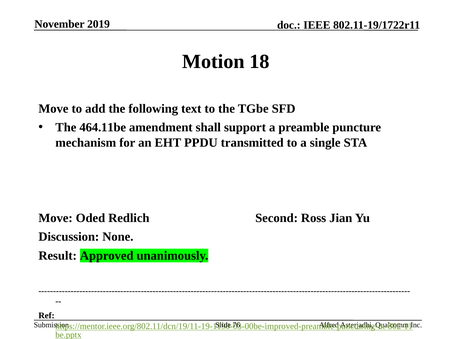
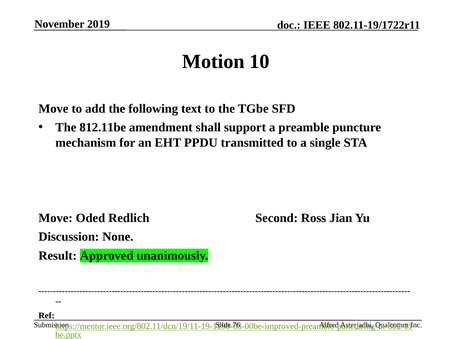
18: 18 -> 10 (260, 62)
464.11be: 464.11be -> 812.11be (103, 127)
